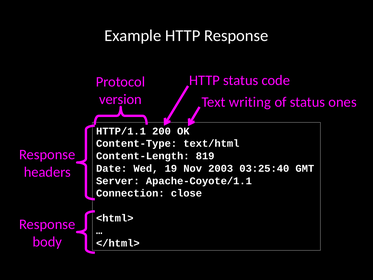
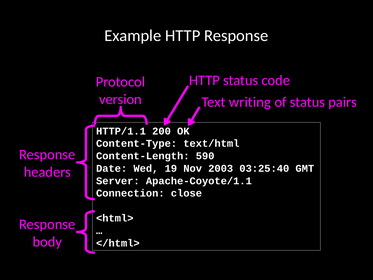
ones: ones -> pairs (343, 102)
819: 819 -> 590 (205, 156)
